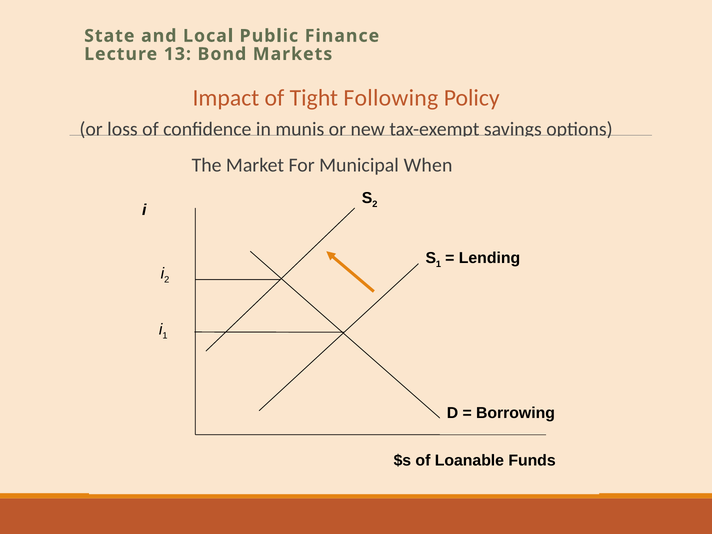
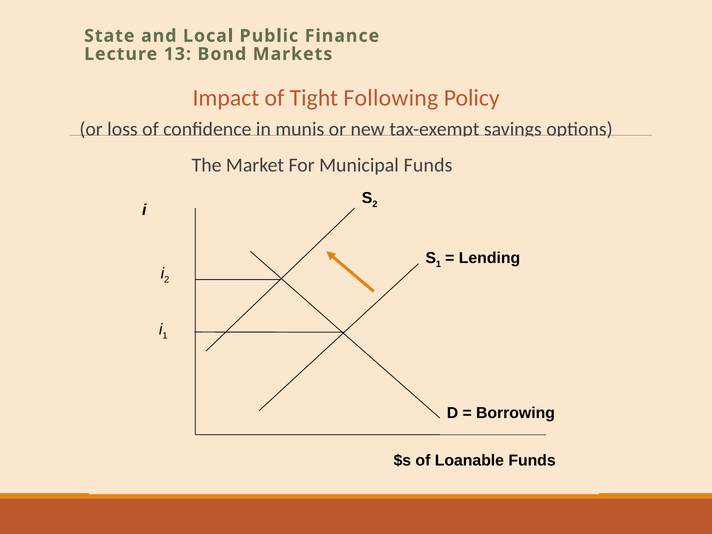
Municipal When: When -> Funds (428, 165)
